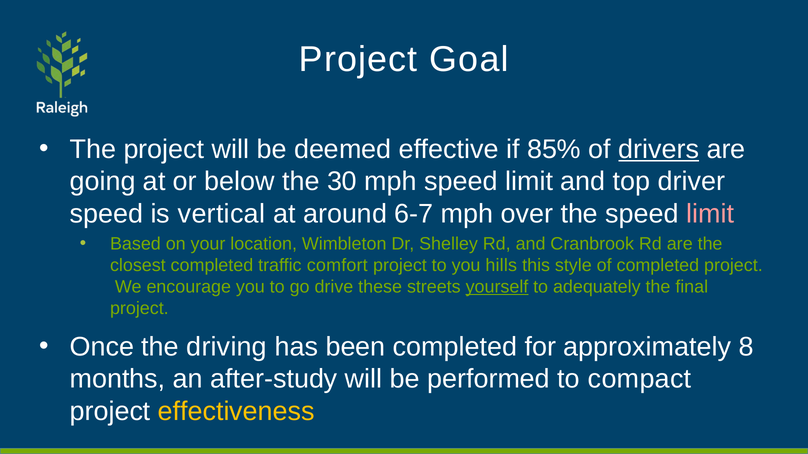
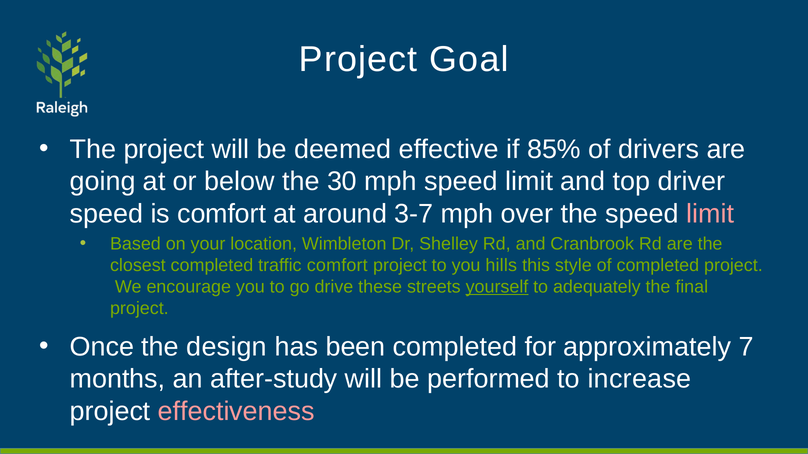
drivers underline: present -> none (659, 149)
is vertical: vertical -> comfort (222, 214)
6-7: 6-7 -> 3-7 (414, 214)
driving: driving -> design (227, 347)
8: 8 -> 7 (746, 347)
compact: compact -> increase (640, 380)
effectiveness colour: yellow -> pink (236, 412)
